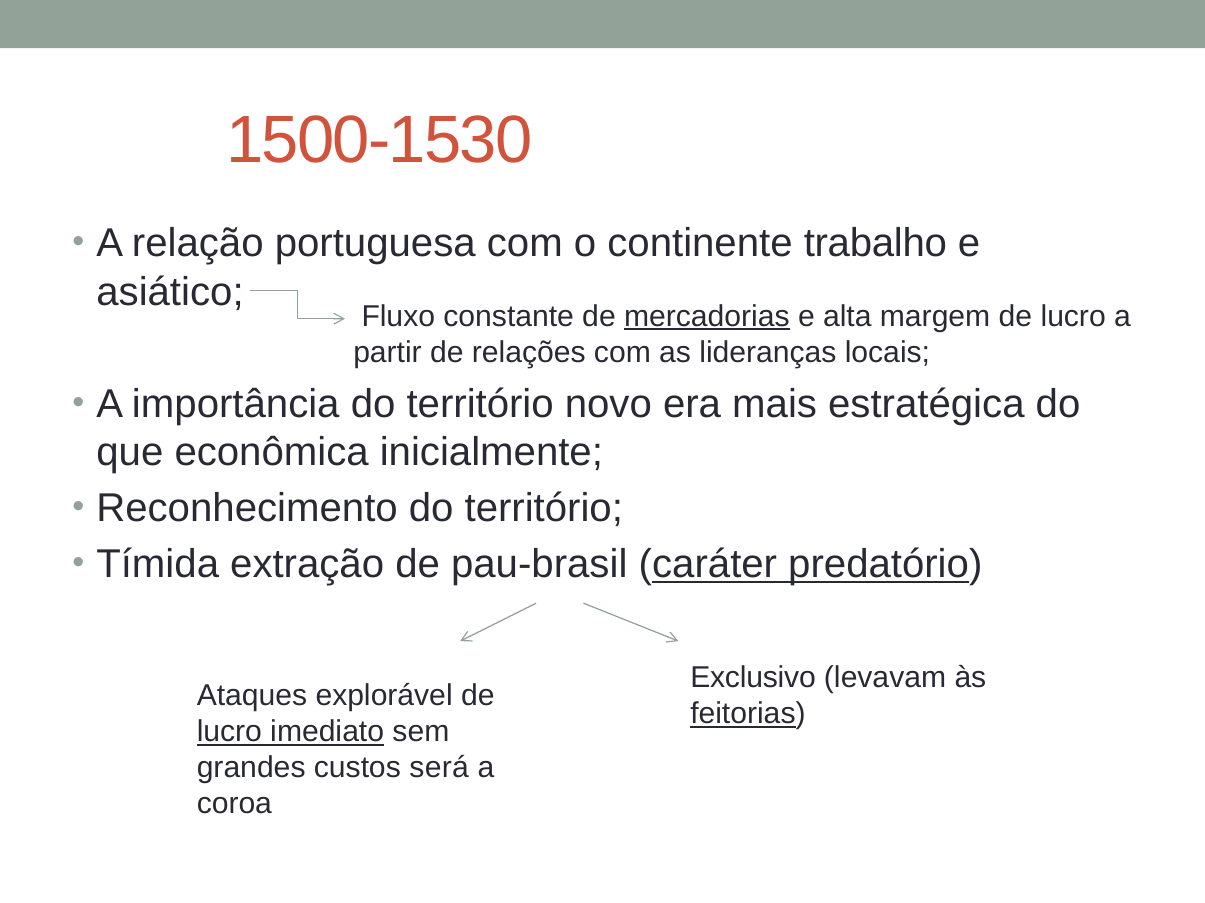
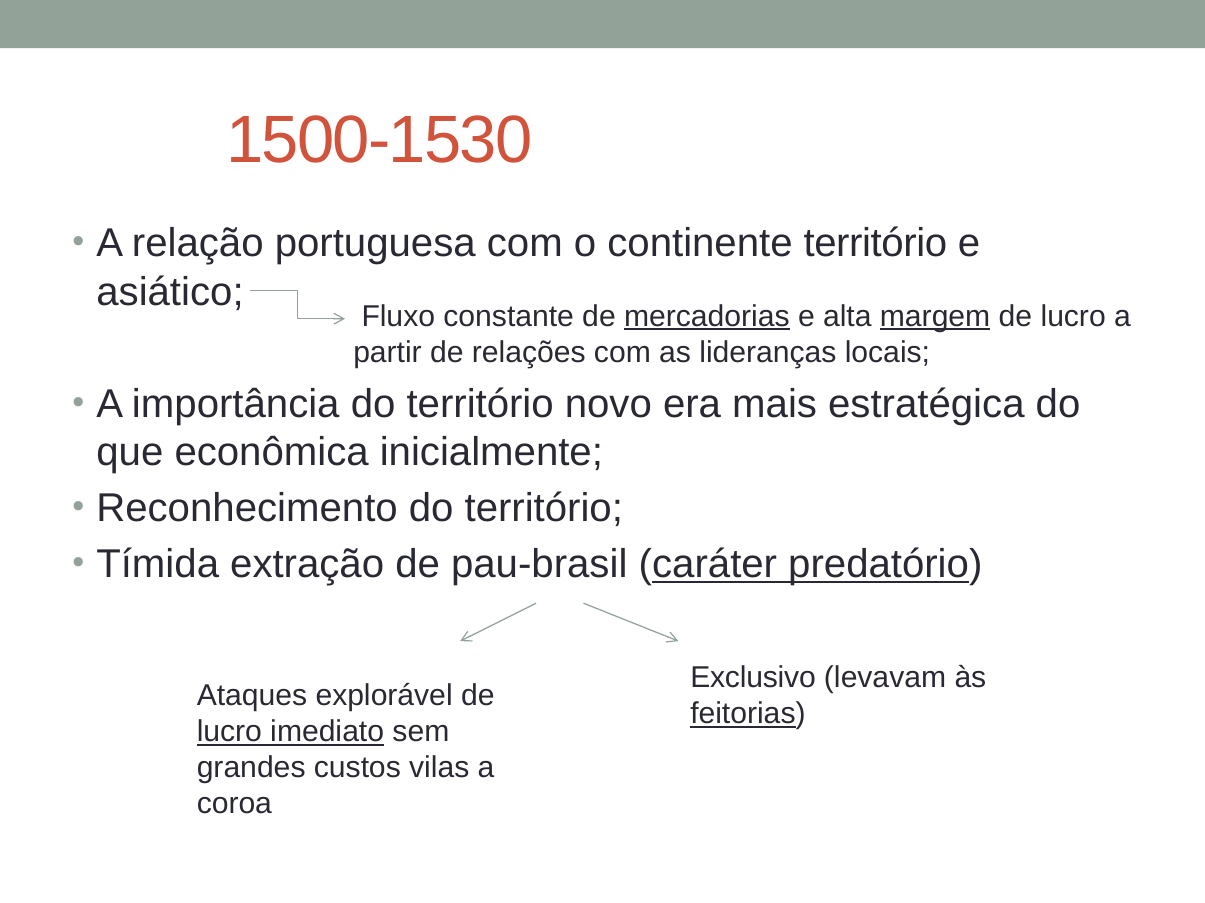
continente trabalho: trabalho -> território (875, 244)
margem underline: none -> present (935, 316)
será: será -> vilas (439, 769)
